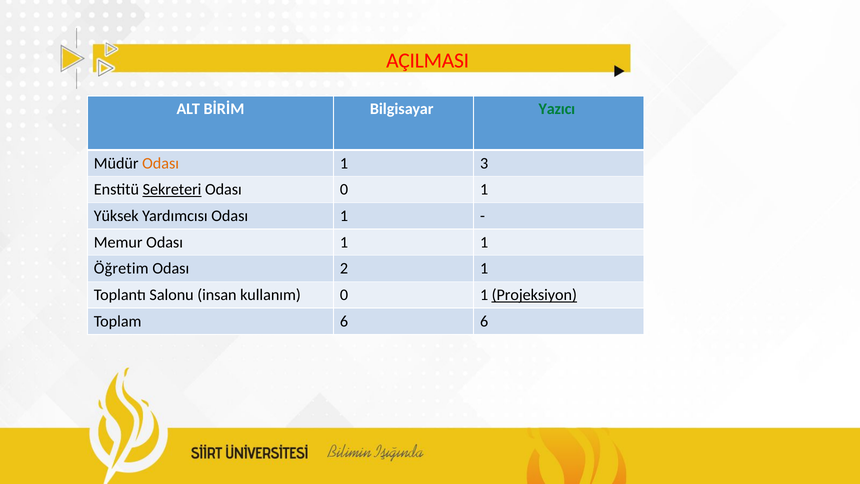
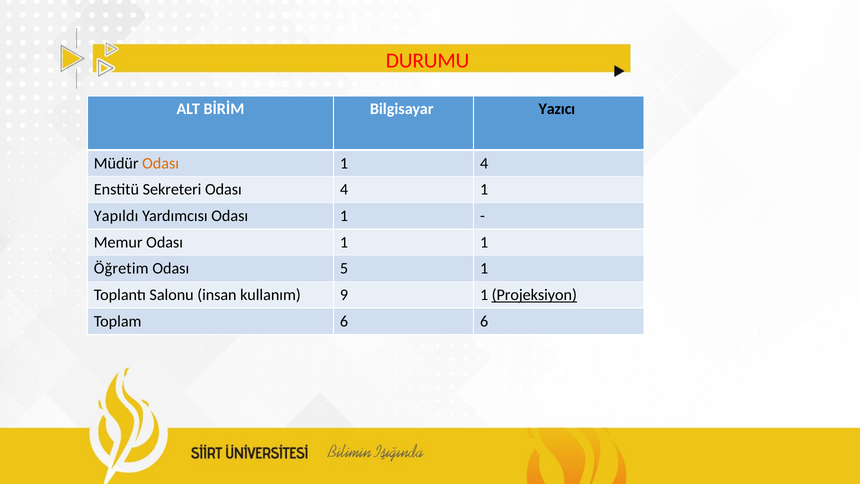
AÇILMASI: AÇILMASI -> DURUMU (428, 61)
Yazıcı colour: green -> black (557, 109)
1 3: 3 -> 4 (484, 163)
Sekreteri underline: present -> none (172, 189)
Odası 0: 0 -> 4 (344, 189)
Yüksek: Yüksek -> Yapıldı (116, 216)
2: 2 -> 5 (344, 268)
kullanım 0: 0 -> 9 (344, 295)
